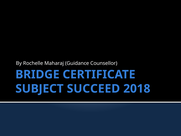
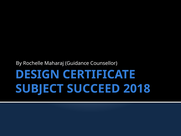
BRIDGE: BRIDGE -> DESIGN (37, 74)
